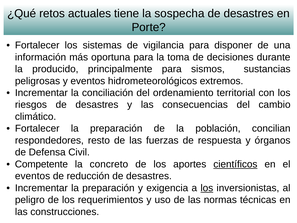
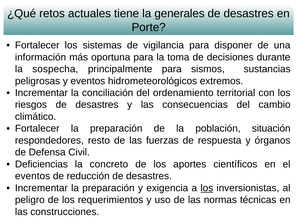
sospecha: sospecha -> generales (180, 13)
producido: producido -> sospecha (55, 69)
concilian: concilian -> situación (271, 128)
Competente: Competente -> Deficiencias (41, 164)
científicos underline: present -> none (235, 164)
